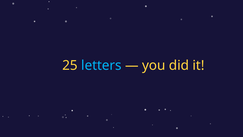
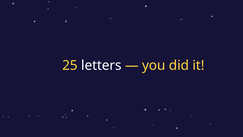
letters colour: light blue -> white (101, 65)
